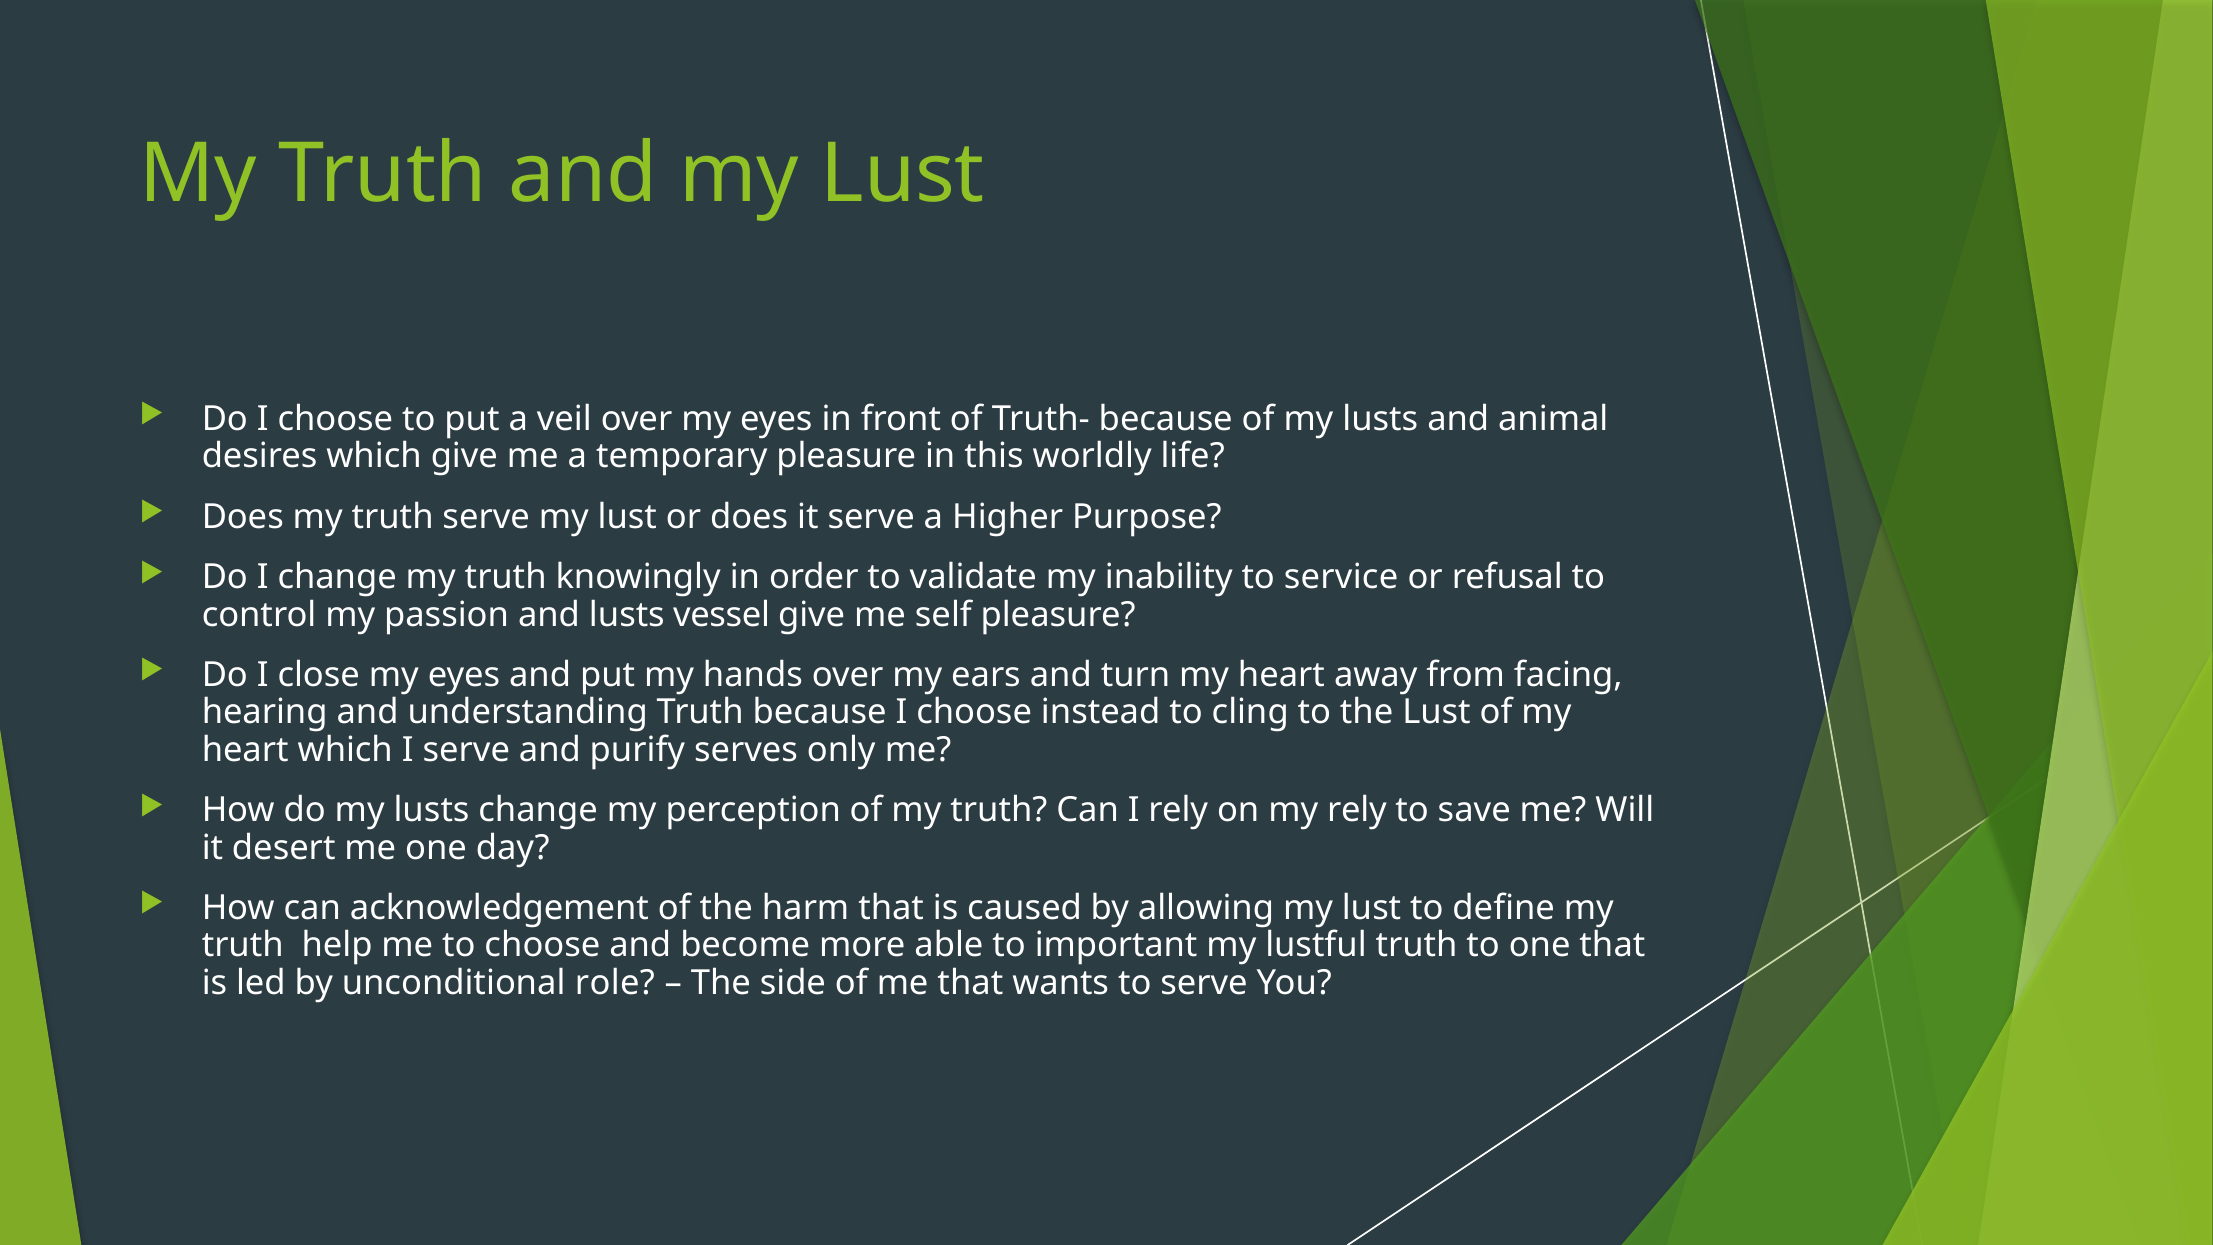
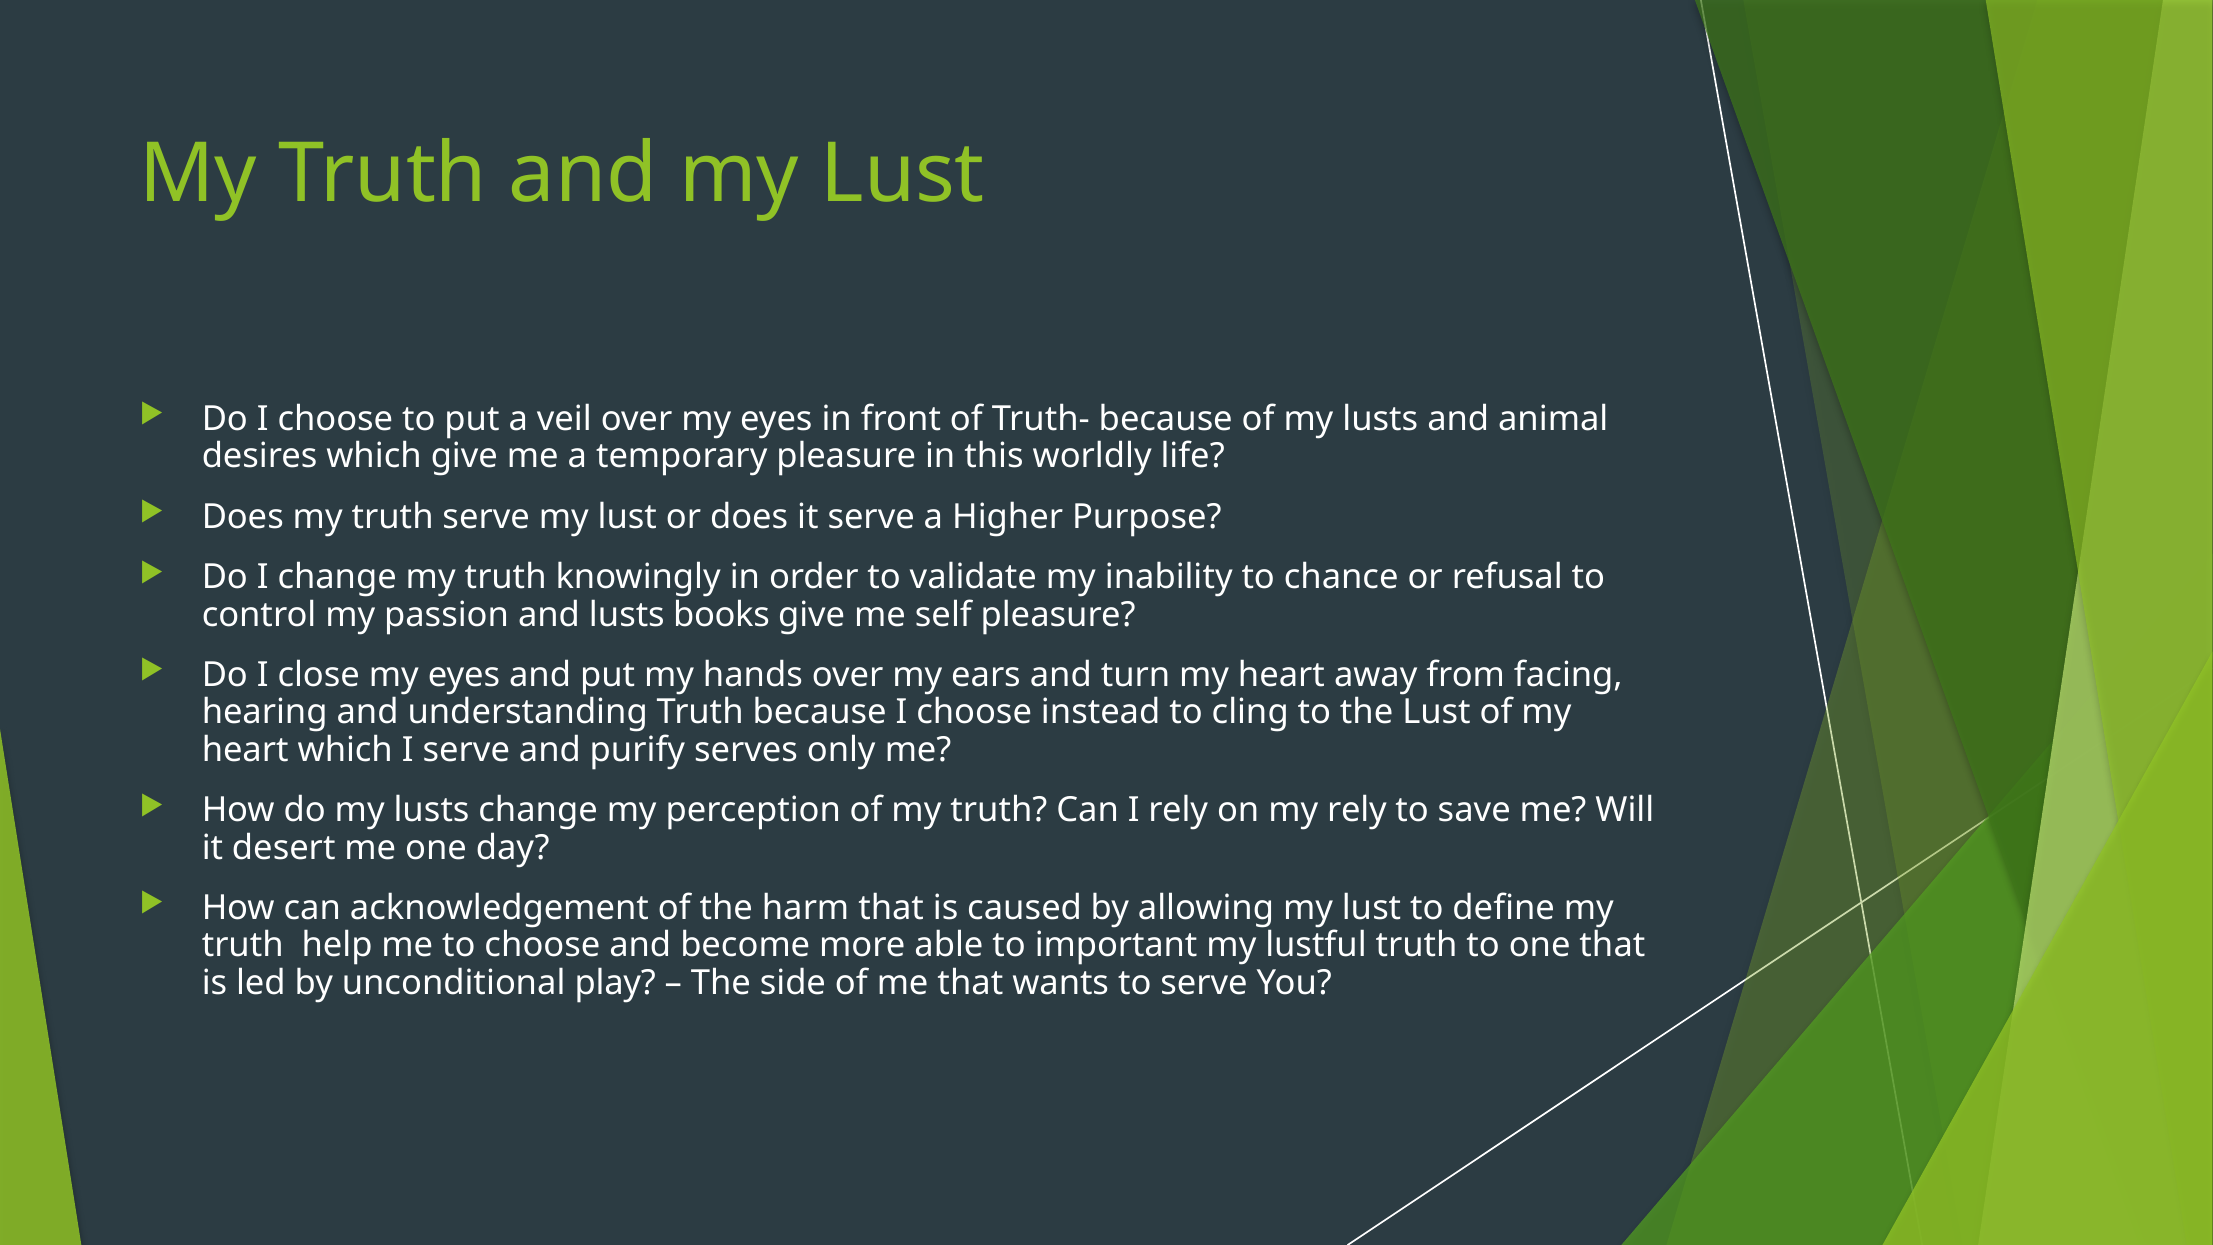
service: service -> chance (1341, 577)
vessel: vessel -> books (722, 615)
role: role -> play (615, 983)
